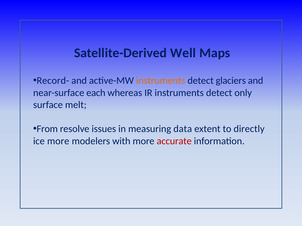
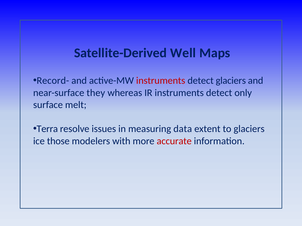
instruments colour: orange -> red (161, 81)
each: each -> they (96, 93)
From: From -> Terra (47, 129)
to directly: directly -> glaciers (249, 129)
ice more: more -> those (58, 141)
